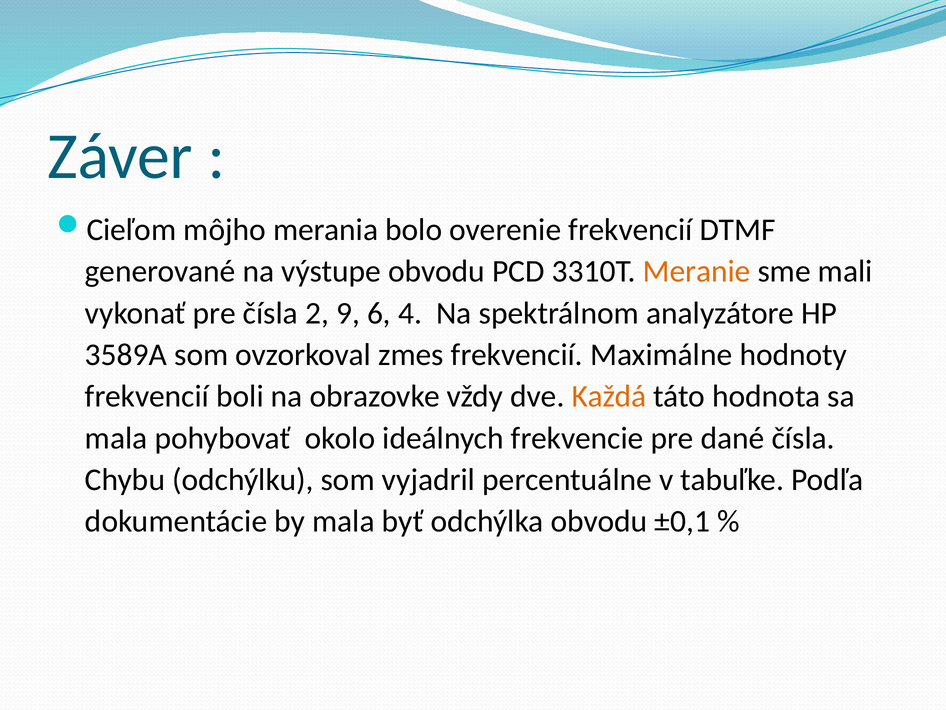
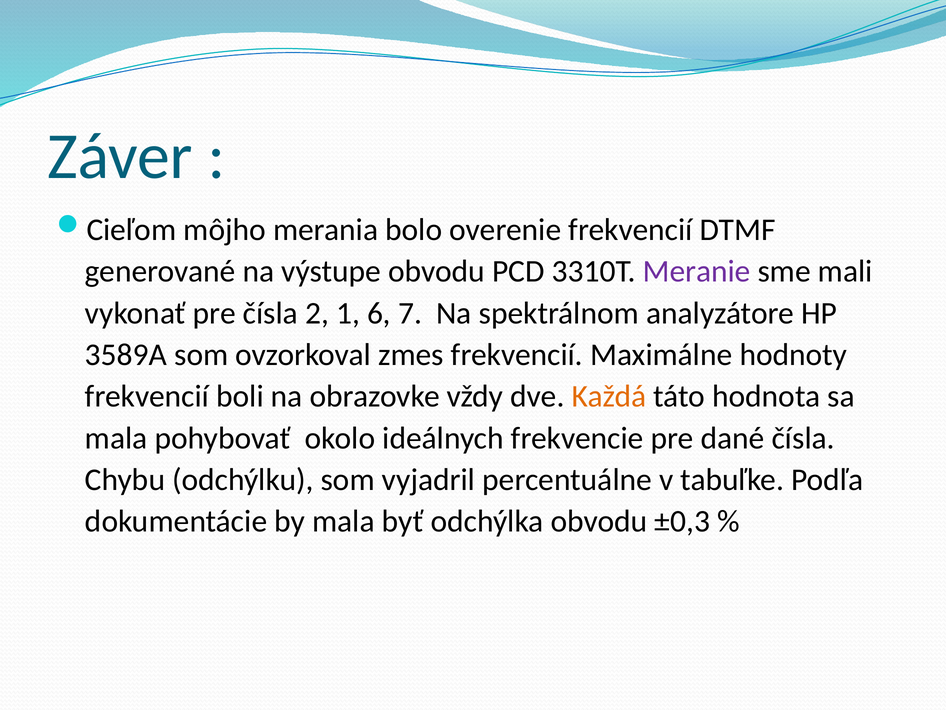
Meranie colour: orange -> purple (697, 271)
9: 9 -> 1 (348, 313)
4: 4 -> 7 (410, 313)
±0,1: ±0,1 -> ±0,3 (682, 521)
